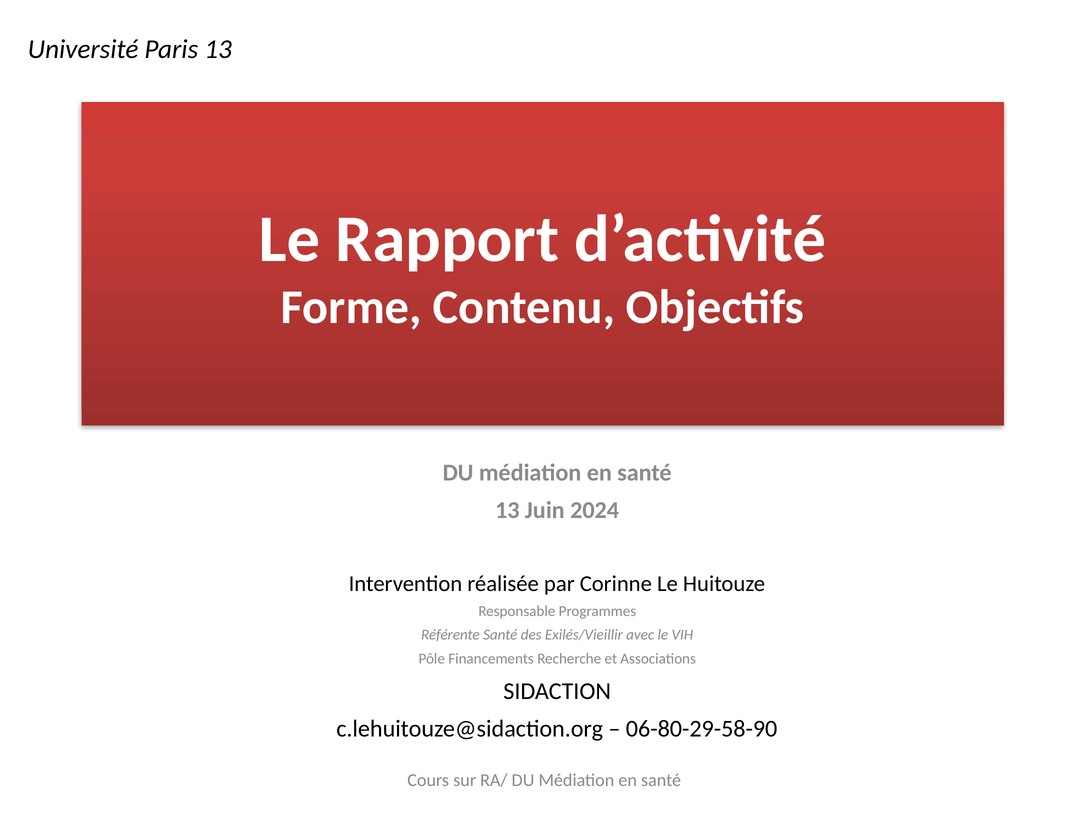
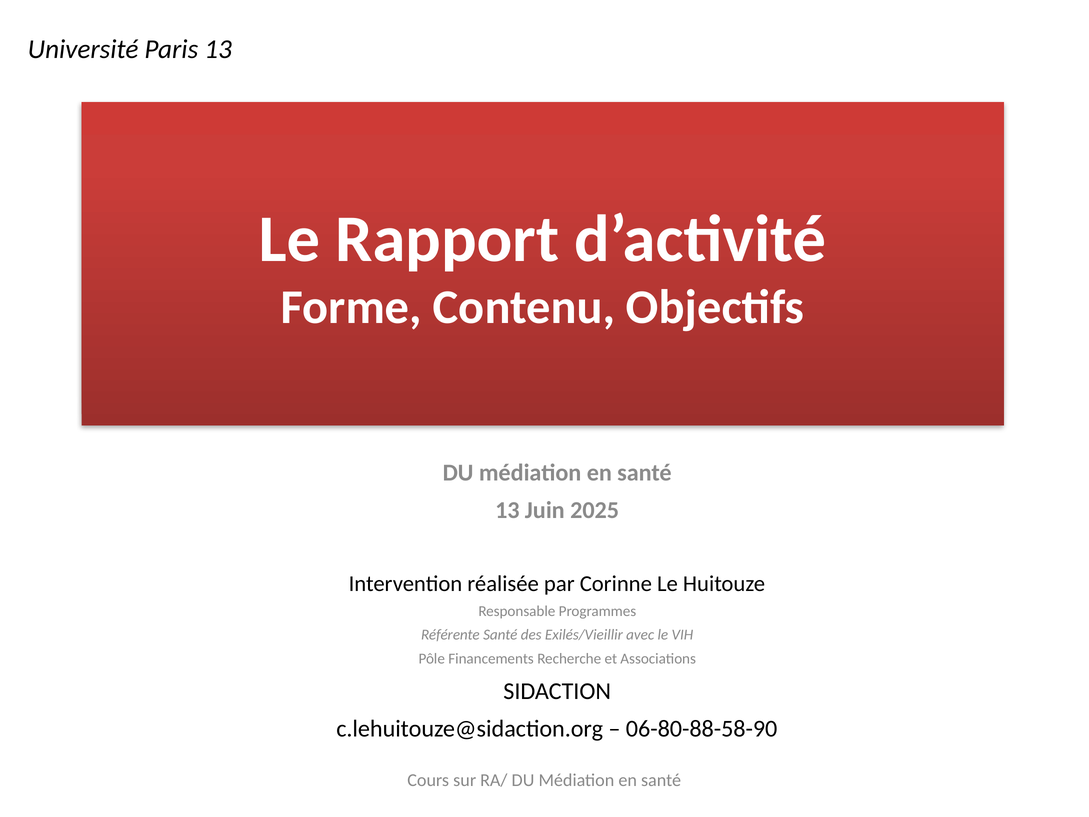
2024: 2024 -> 2025 (595, 510)
06-80-29-58-90: 06-80-29-58-90 -> 06-80-88-58-90 (702, 729)
